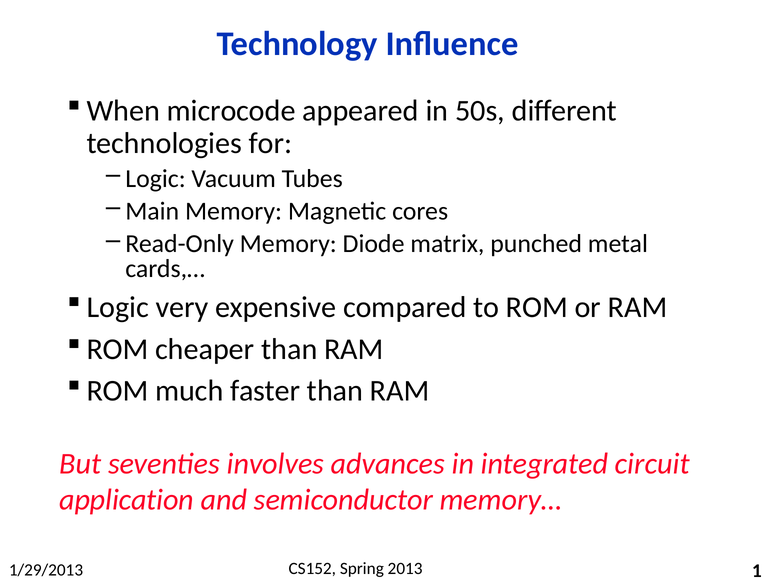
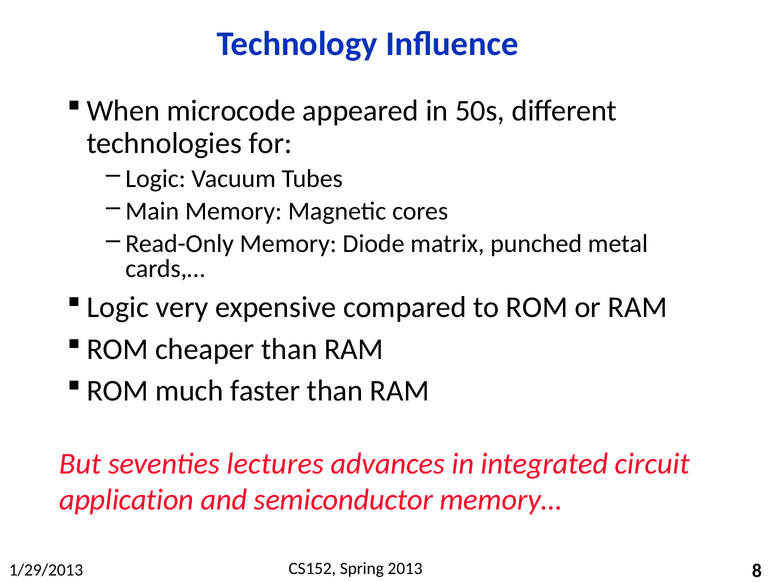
involves: involves -> lectures (275, 464)
1: 1 -> 8 (757, 571)
